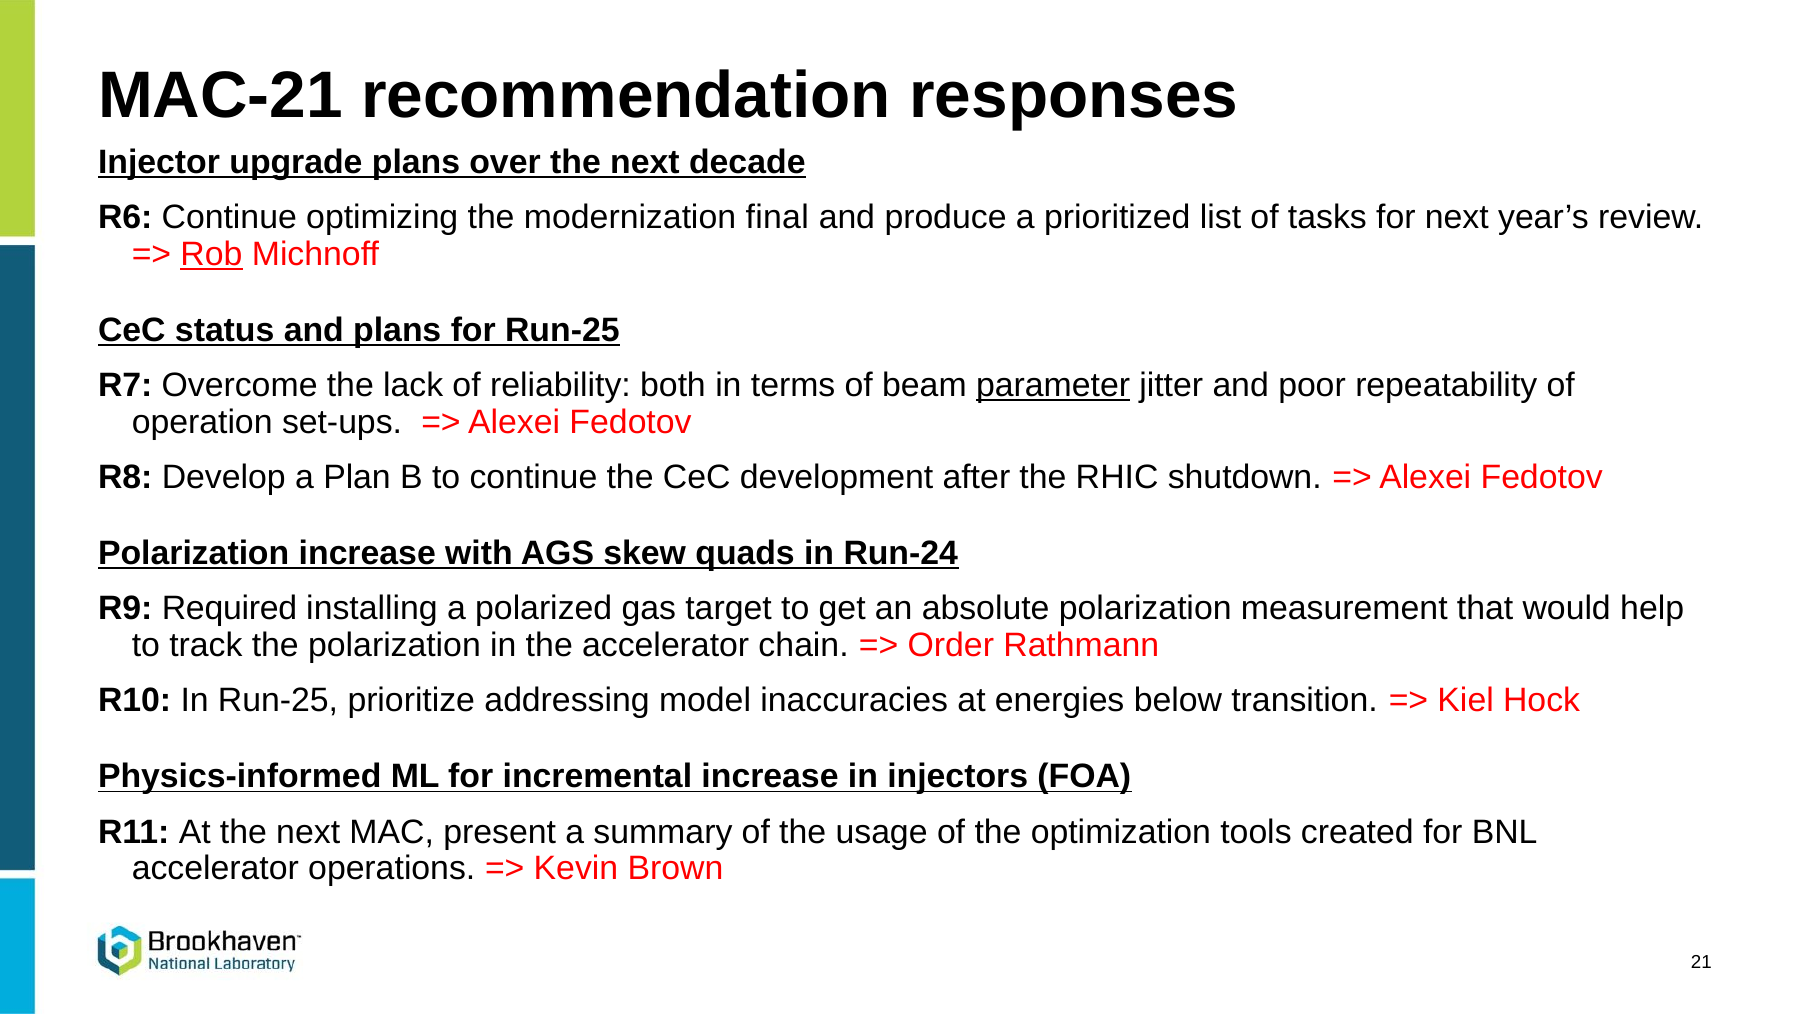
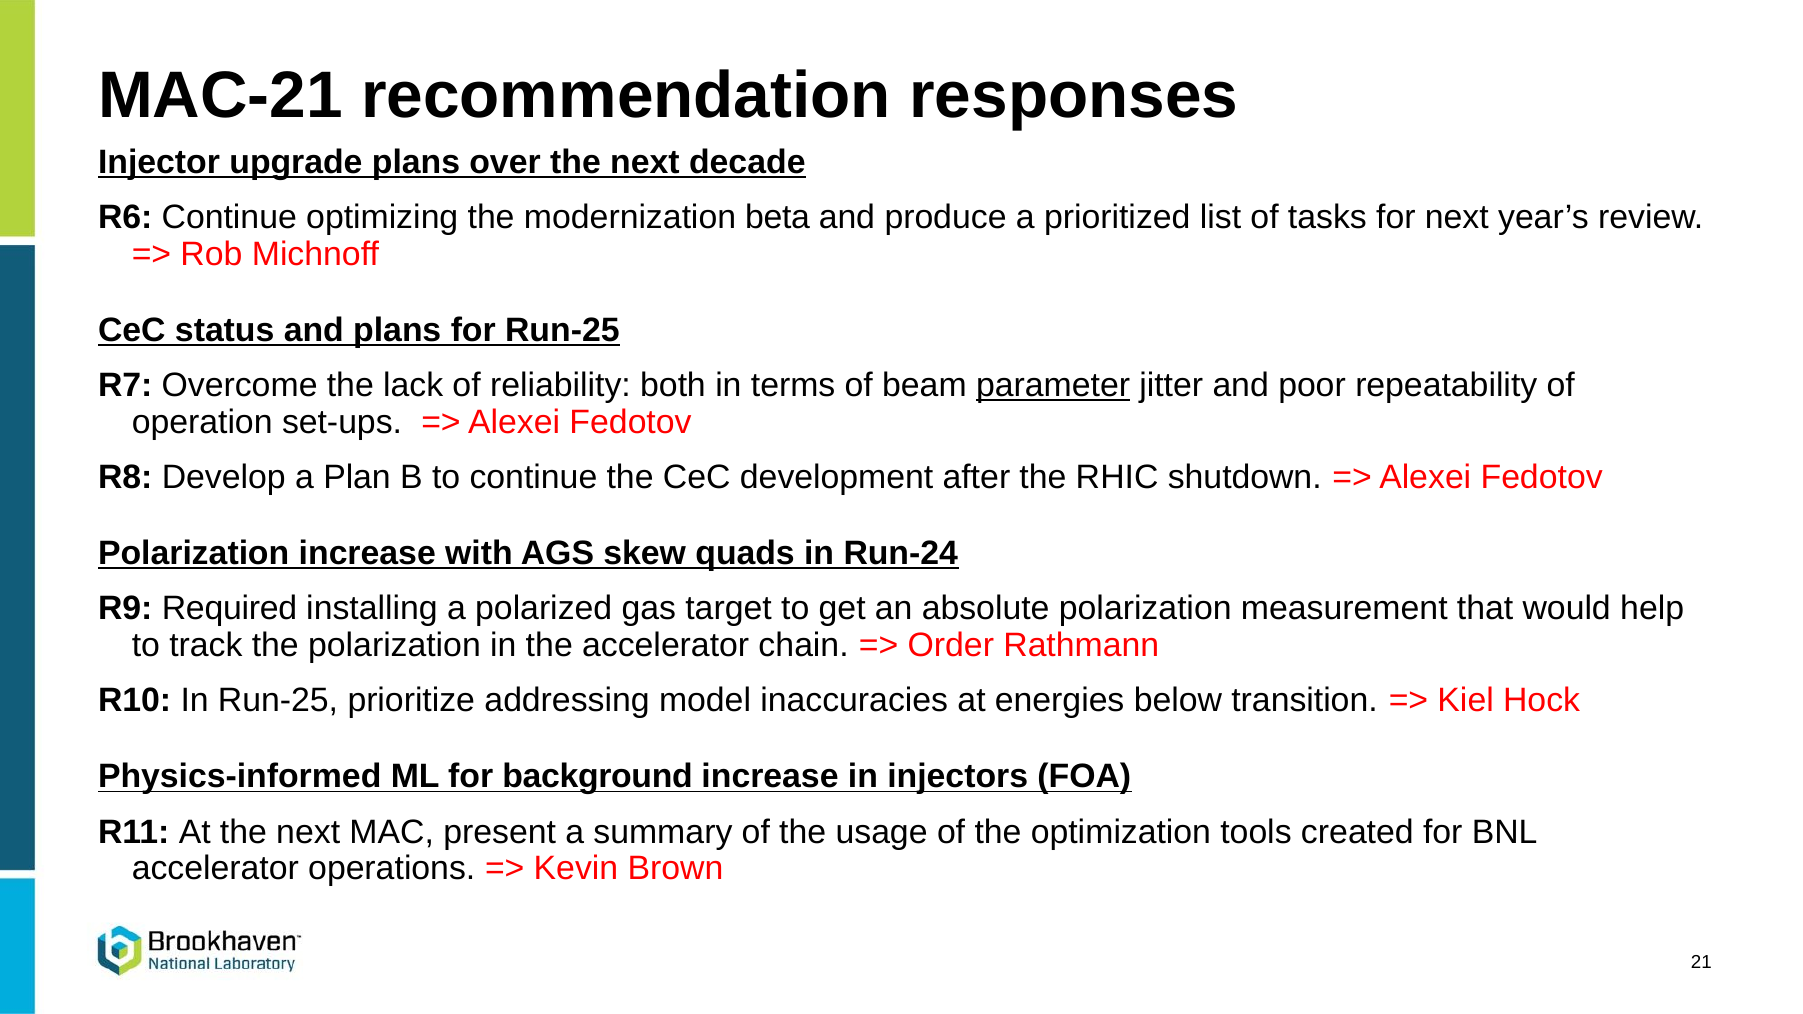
final: final -> beta (778, 218)
Rob underline: present -> none (212, 254)
incremental: incremental -> background (598, 777)
